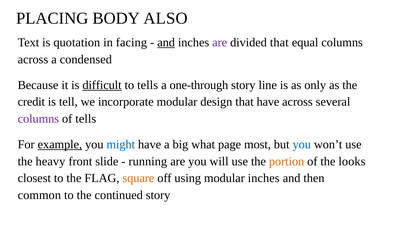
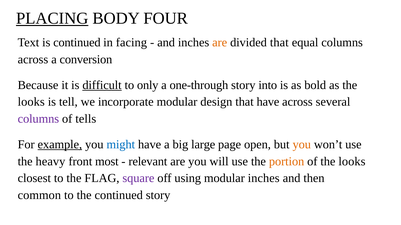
PLACING underline: none -> present (52, 18)
ALSO: ALSO -> FOUR (166, 18)
is quotation: quotation -> continued (77, 43)
and underline: present -> none (166, 43)
are colour: purple -> orange (220, 43)
condensed: condensed -> conversion (86, 59)
to tells: tells -> only (148, 85)
line: line -> into (268, 85)
only: only -> bold (315, 85)
credit: credit -> looks (31, 102)
what: what -> large (203, 145)
most: most -> open (258, 145)
you colour: blue -> orange (302, 145)
slide: slide -> most (107, 162)
running: running -> relevant (148, 162)
square colour: orange -> purple (138, 179)
